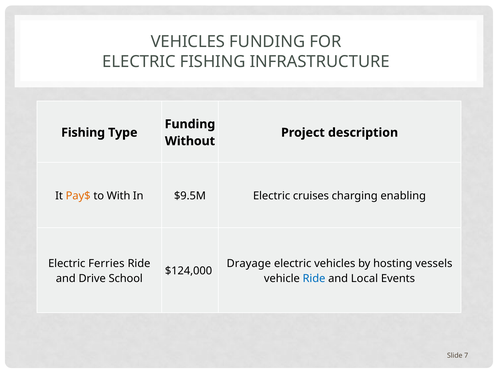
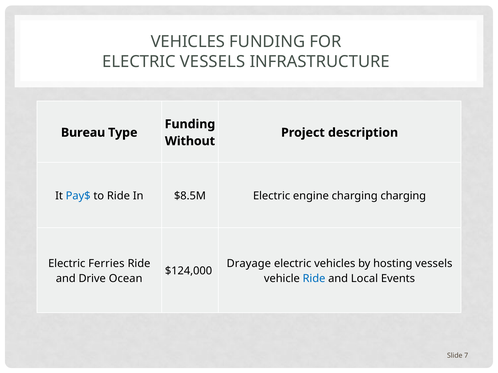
ELECTRIC FISHING: FISHING -> VESSELS (213, 62)
Fishing: Fishing -> Bureau (83, 133)
Pay$ colour: orange -> blue (78, 196)
to With: With -> Ride (118, 196)
$9.5M: $9.5M -> $8.5M (190, 196)
cruises: cruises -> engine (311, 196)
charging enabling: enabling -> charging (403, 196)
School: School -> Ocean (126, 279)
